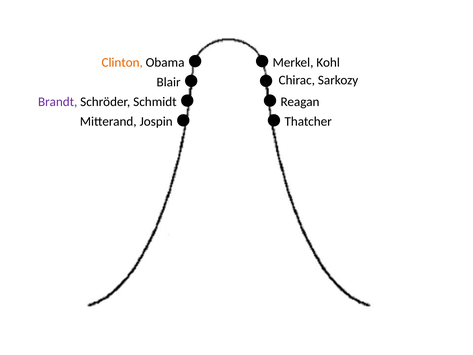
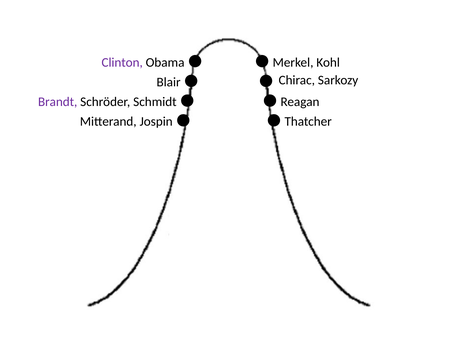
Clinton colour: orange -> purple (122, 62)
